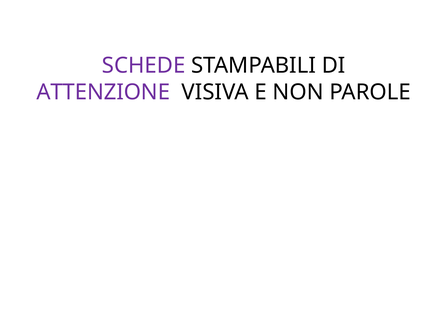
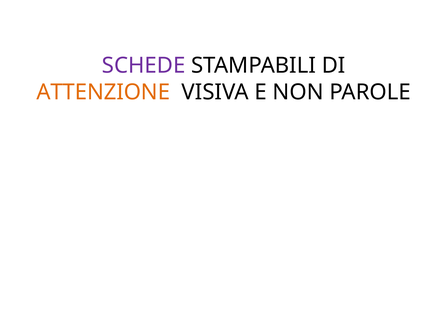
ATTENZIONE colour: purple -> orange (103, 92)
